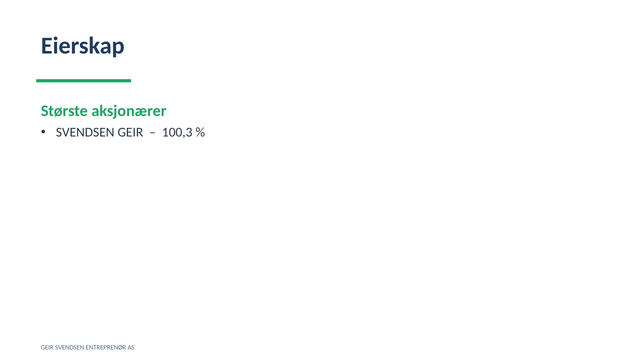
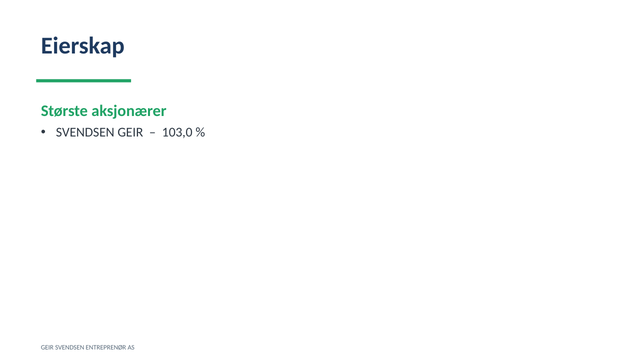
100,3: 100,3 -> 103,0 (177, 132)
